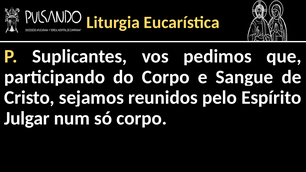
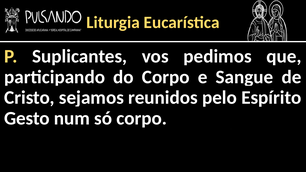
Julgar: Julgar -> Gesto (27, 118)
